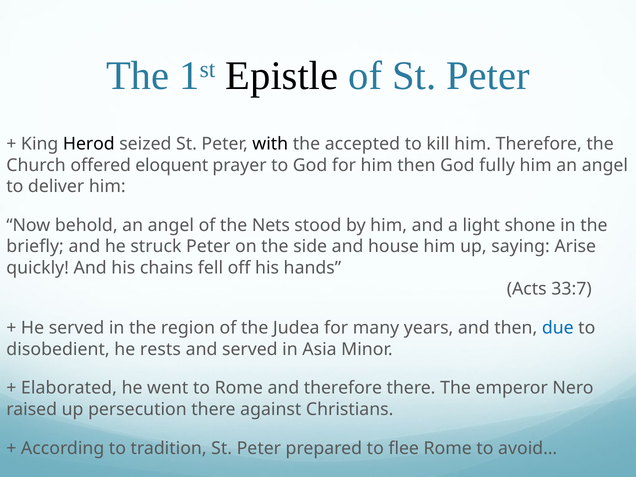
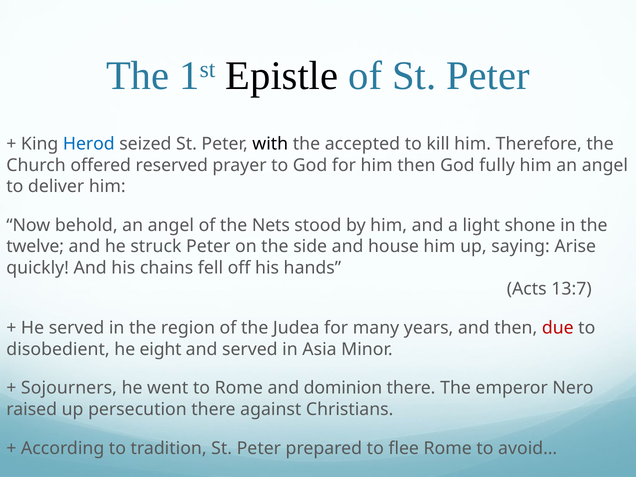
Herod colour: black -> blue (89, 144)
eloquent: eloquent -> reserved (172, 165)
briefly: briefly -> twelve (35, 247)
33:7: 33:7 -> 13:7 (571, 289)
due colour: blue -> red (558, 328)
rests: rests -> eight (161, 349)
Elaborated: Elaborated -> Sojourners (69, 388)
and therefore: therefore -> dominion (343, 388)
